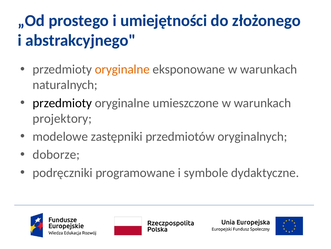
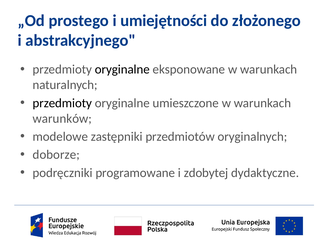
oryginalne colour: orange -> black (122, 69)
projektory: projektory -> warunków (62, 118)
symbole: symbole -> zdobytej (206, 172)
